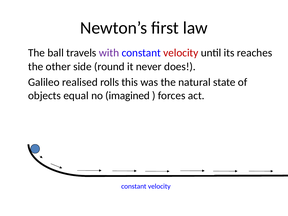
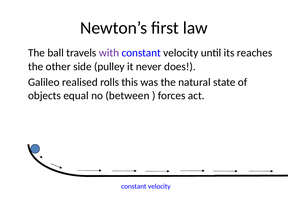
velocity colour: red -> black (181, 53)
round: round -> pulley (109, 67)
imagined: imagined -> between (128, 96)
